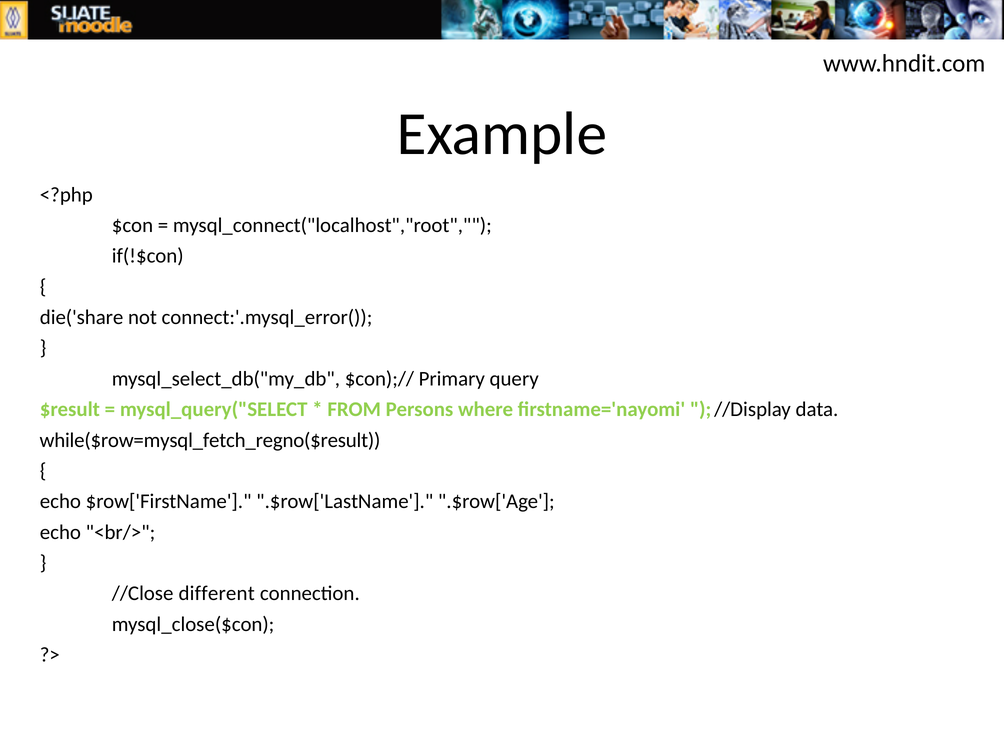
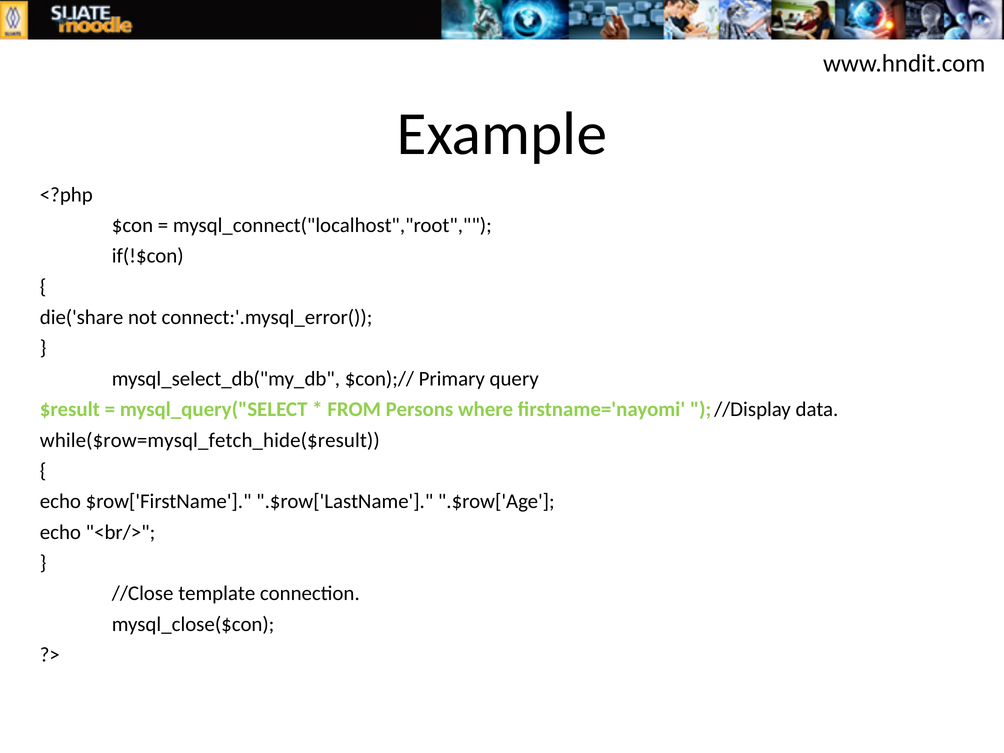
while($row=mysql_fetch_regno($result: while($row=mysql_fetch_regno($result -> while($row=mysql_fetch_hide($result (210, 440)
different: different -> template (217, 593)
